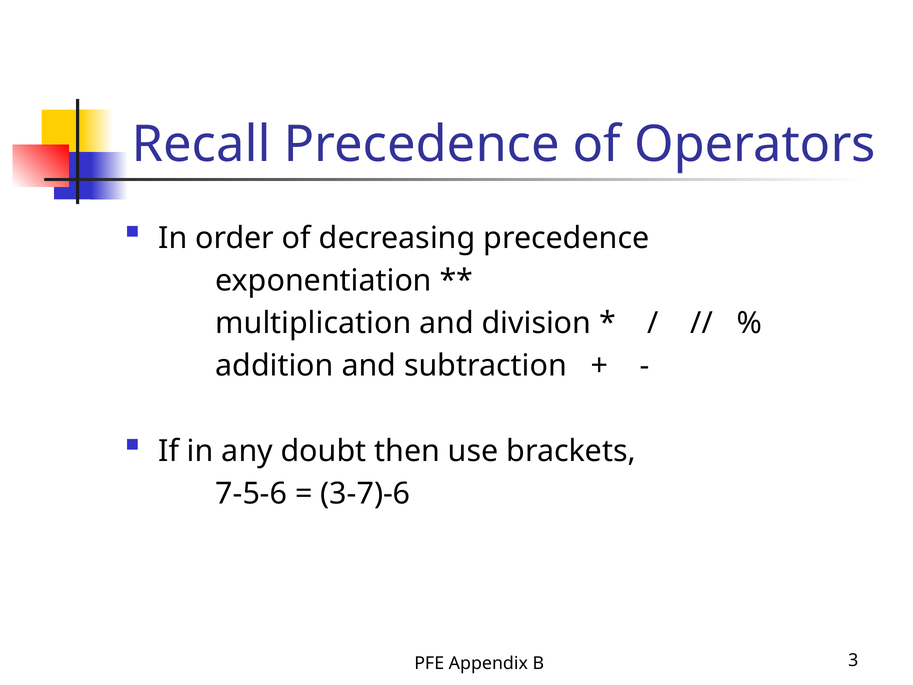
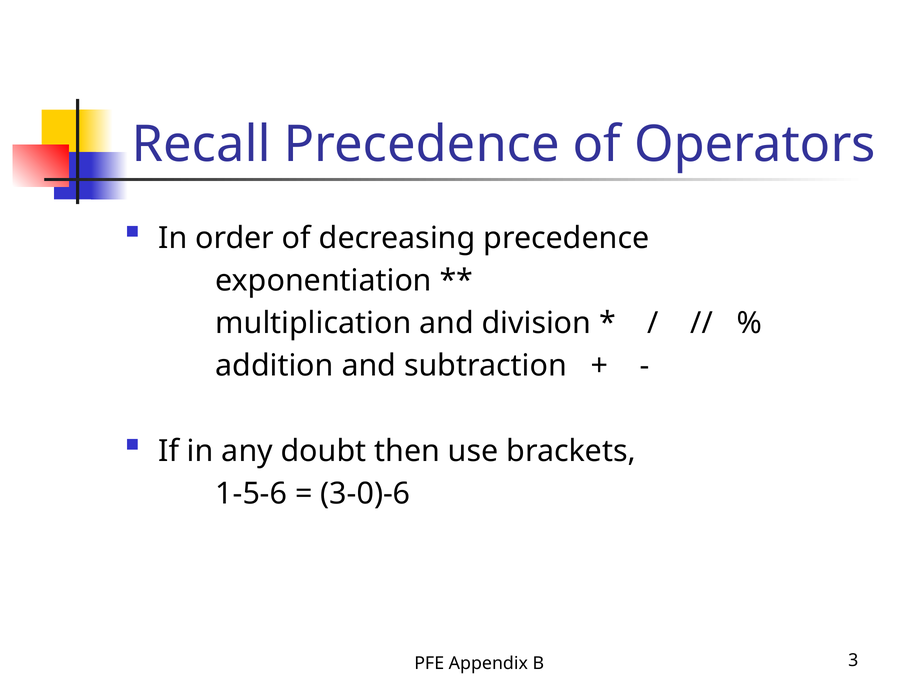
7-5-6: 7-5-6 -> 1-5-6 (251, 494)
3-7)-6: 3-7)-6 -> 3-0)-6 (365, 494)
